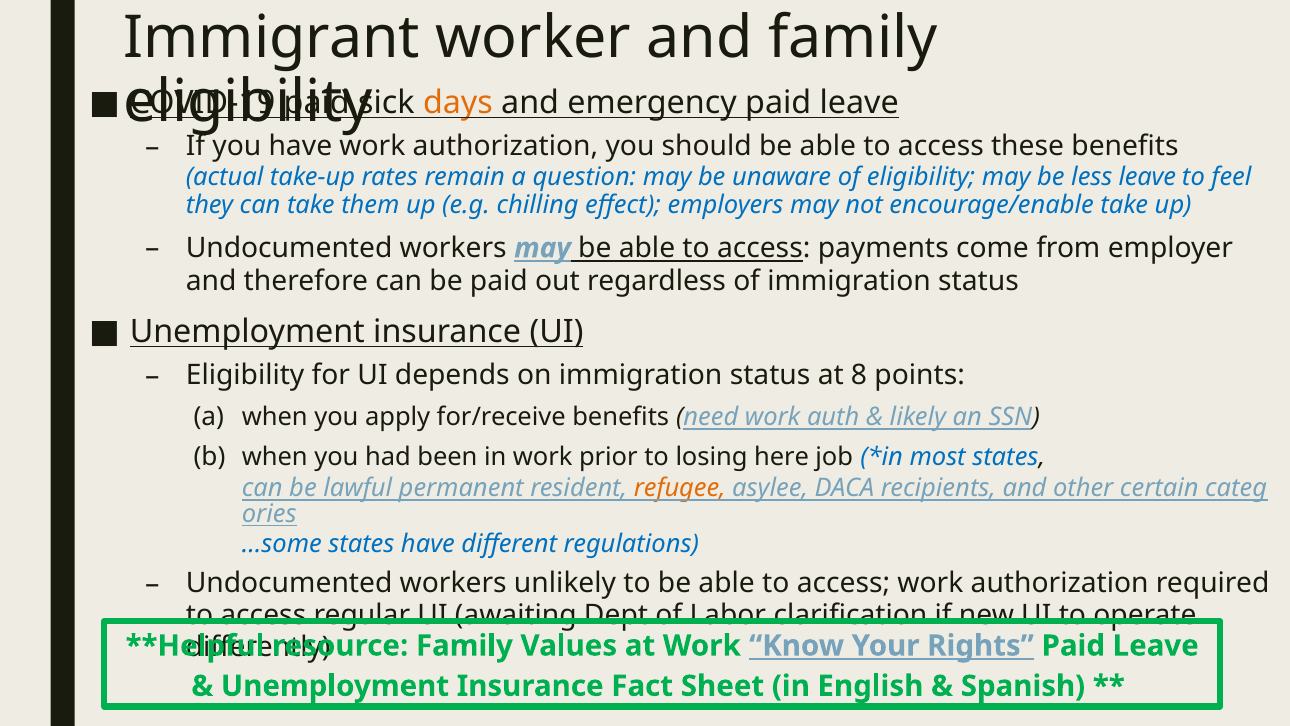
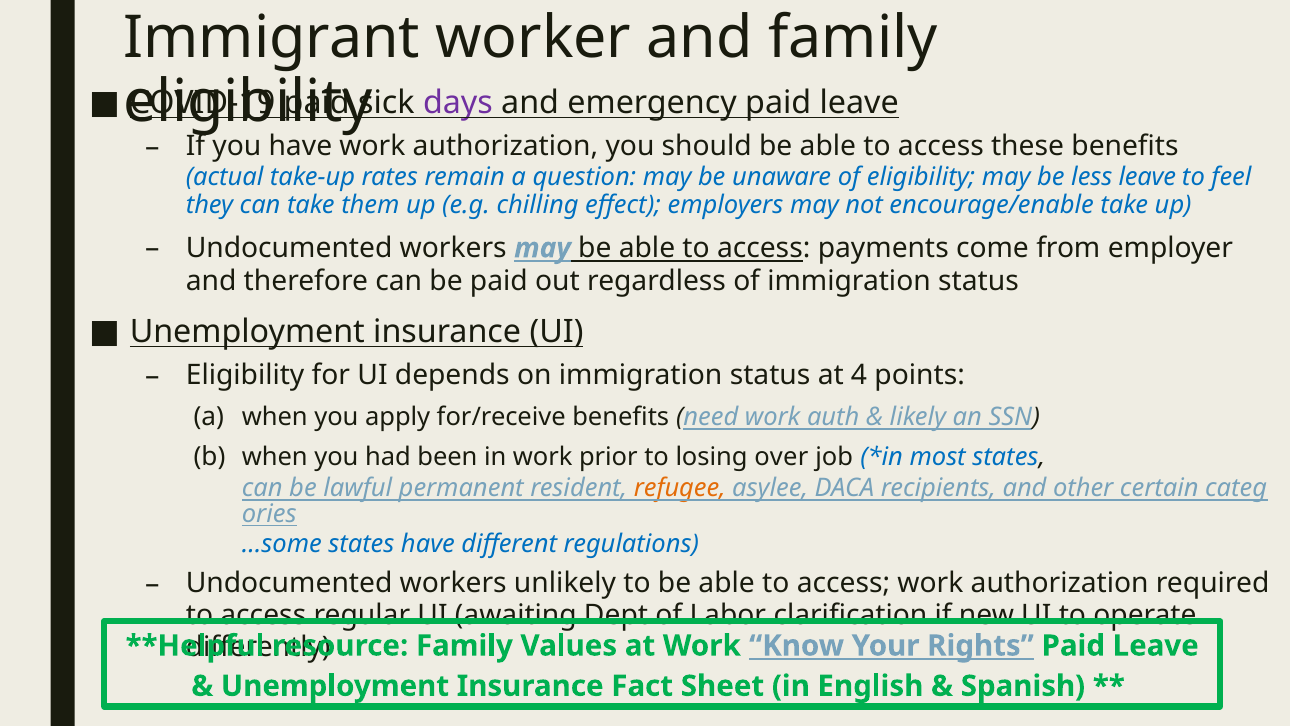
days colour: orange -> purple (458, 103)
8: 8 -> 4 (859, 375)
here: here -> over (781, 457)
